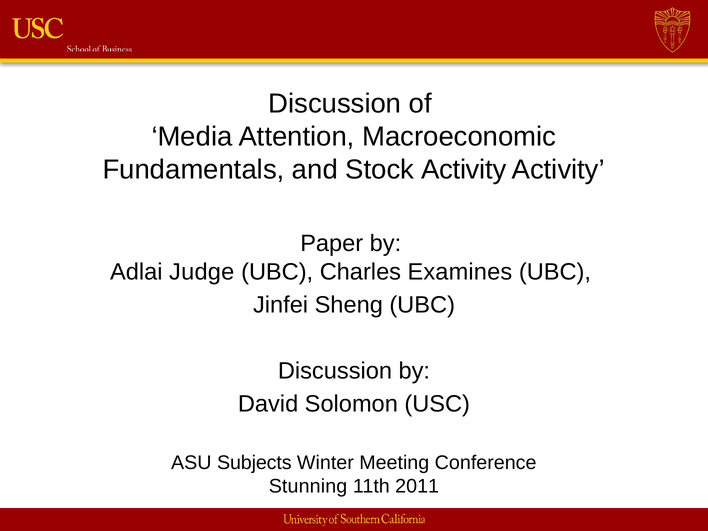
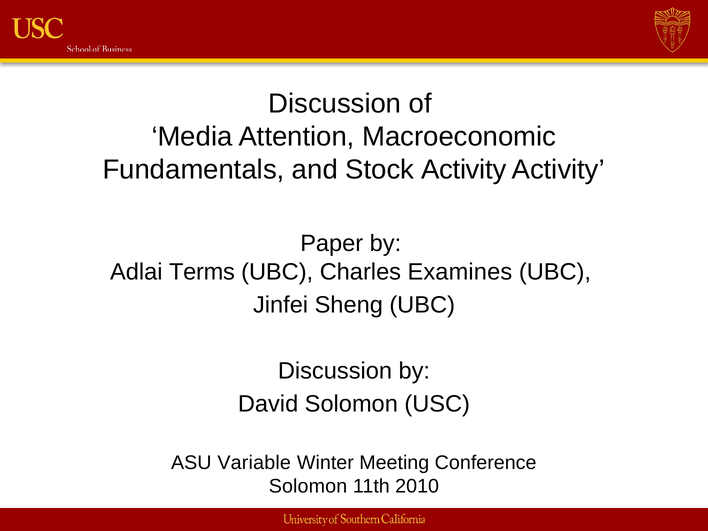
Judge: Judge -> Terms (202, 272)
Subjects: Subjects -> Variable (254, 463)
Stunning: Stunning -> Solomon (308, 486)
2011: 2011 -> 2010 (417, 486)
